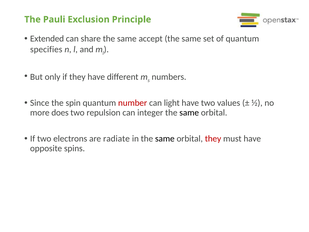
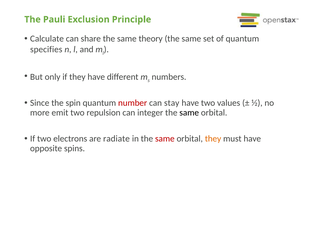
Extended: Extended -> Calculate (47, 39)
accept: accept -> theory (151, 39)
light: light -> stay (172, 103)
does: does -> emit (60, 113)
same colour: black -> red (165, 139)
they colour: red -> orange (213, 139)
